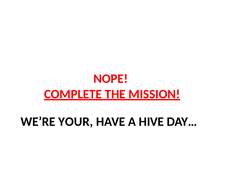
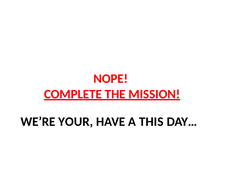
HIVE: HIVE -> THIS (151, 122)
